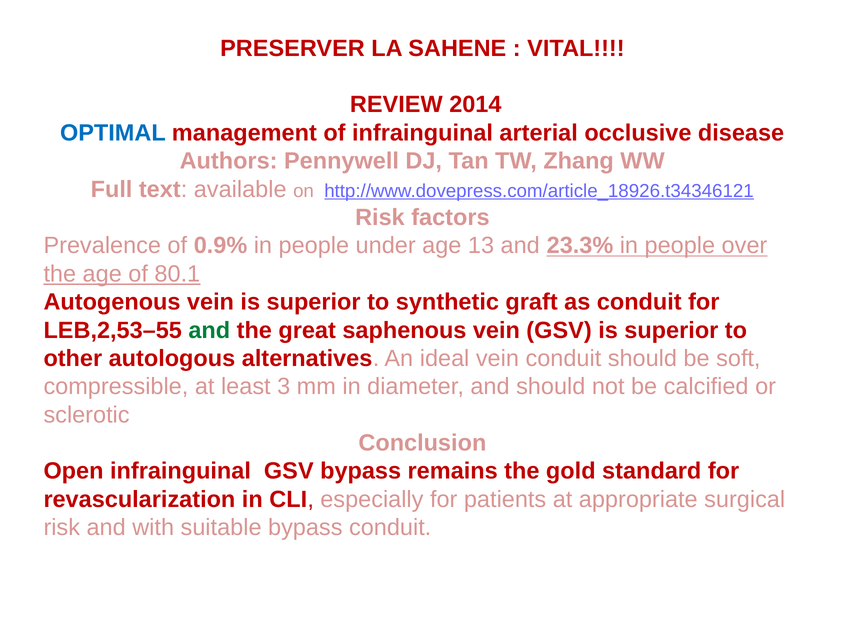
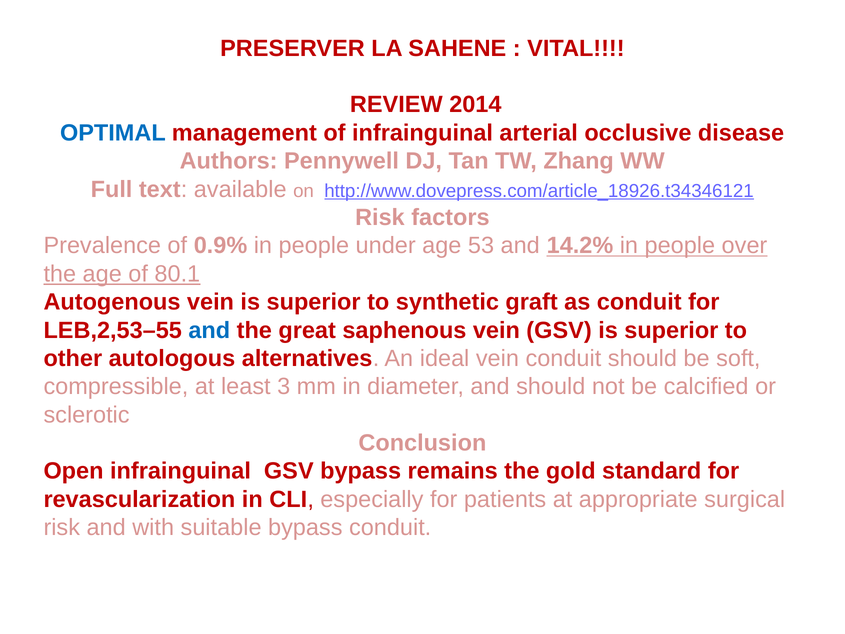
13: 13 -> 53 (481, 246)
23.3%: 23.3% -> 14.2% (580, 246)
and colour: green -> blue (209, 330)
